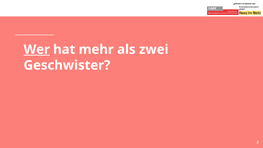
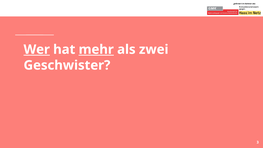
mehr underline: none -> present (96, 49)
